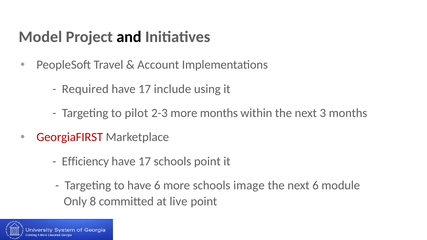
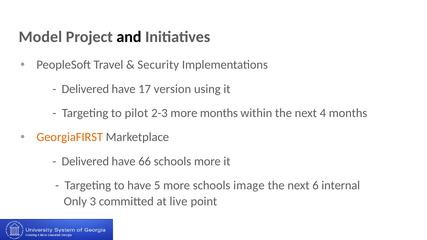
Account: Account -> Security (158, 65)
Required: Required -> Delivered (85, 89)
include: include -> version (172, 89)
3: 3 -> 4 (323, 113)
GeorgiaFIRST colour: red -> orange (70, 137)
Efficiency: Efficiency -> Delivered (85, 161)
17: 17 -> 66 (145, 161)
schools point: point -> more (207, 161)
have 6: 6 -> 5 (157, 186)
module: module -> internal (341, 186)
8: 8 -> 3 (93, 202)
